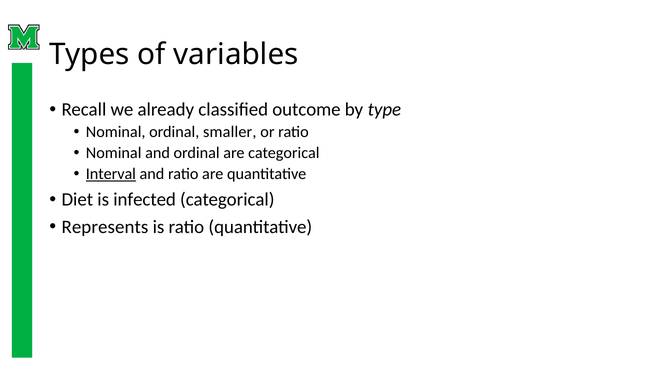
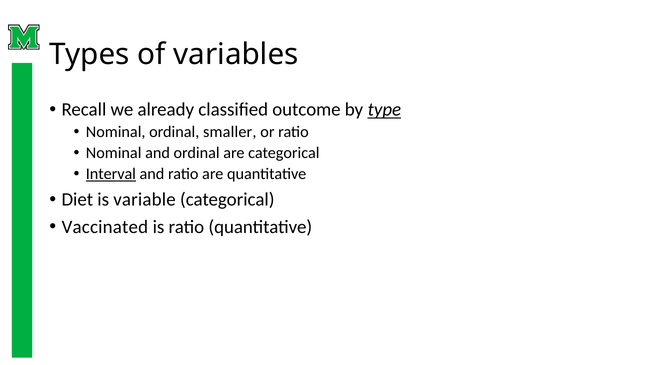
type underline: none -> present (384, 110)
infected: infected -> variable (144, 199)
Represents: Represents -> Vaccinated (105, 226)
